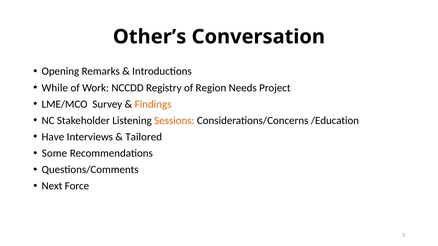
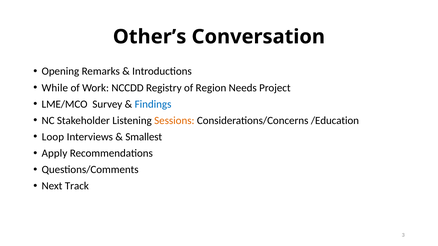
Findings colour: orange -> blue (153, 104)
Have: Have -> Loop (53, 137)
Tailored: Tailored -> Smallest (144, 137)
Some: Some -> Apply (54, 153)
Force: Force -> Track (77, 186)
